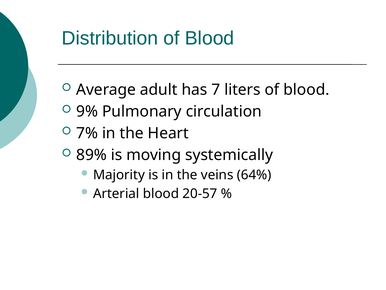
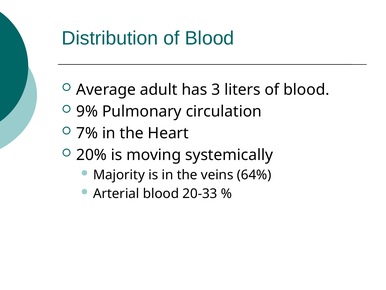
7: 7 -> 3 (216, 89)
89%: 89% -> 20% (92, 155)
20-57: 20-57 -> 20-33 (200, 193)
